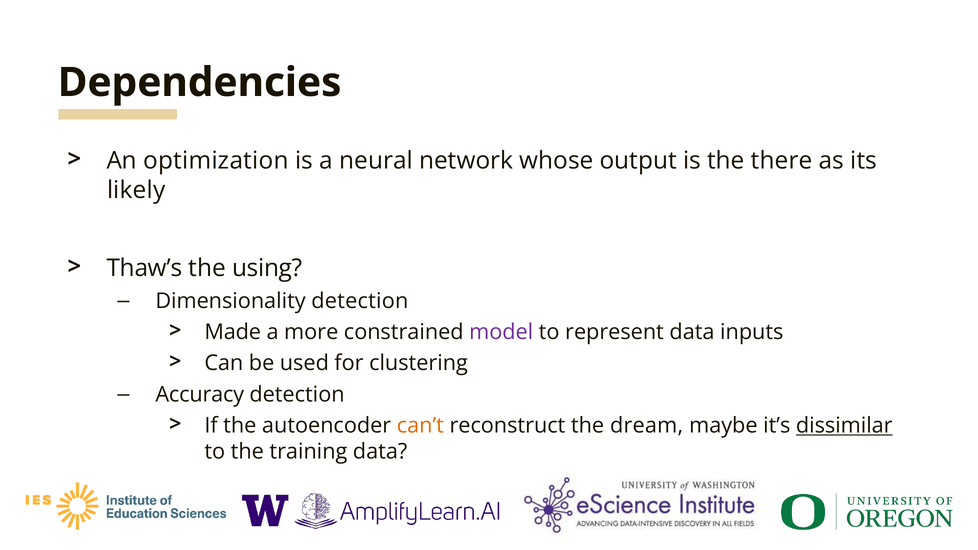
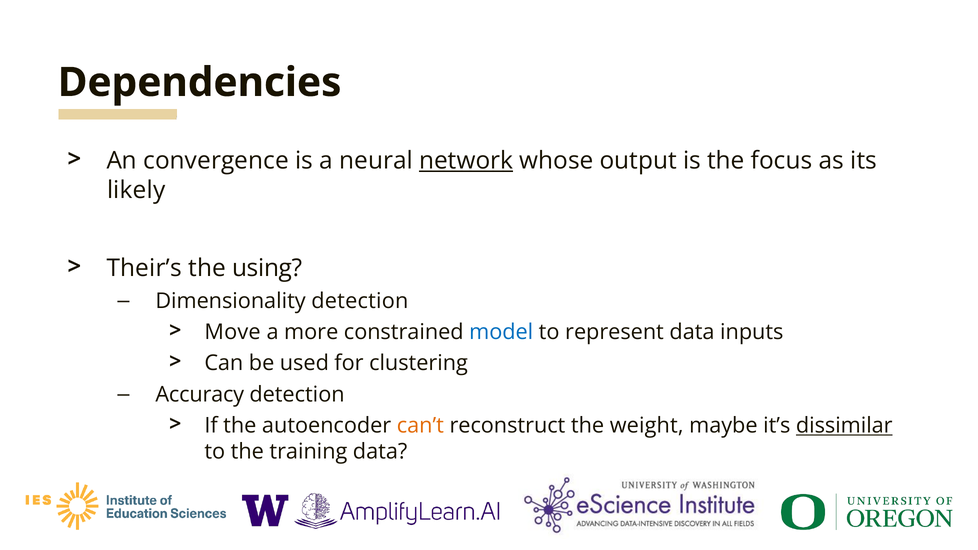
optimization: optimization -> convergence (216, 161)
network underline: none -> present (466, 161)
there: there -> focus (782, 161)
Thaw’s: Thaw’s -> Their’s (144, 268)
Made: Made -> Move (233, 332)
model colour: purple -> blue (501, 332)
dream: dream -> weight (647, 426)
